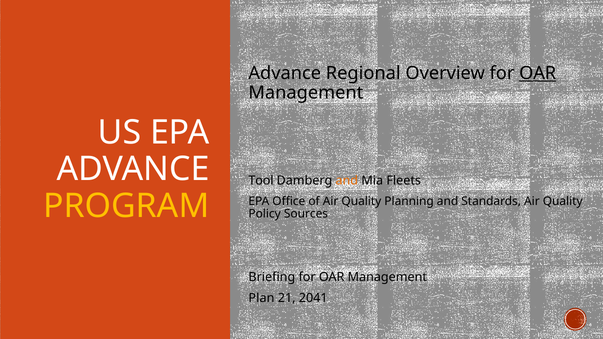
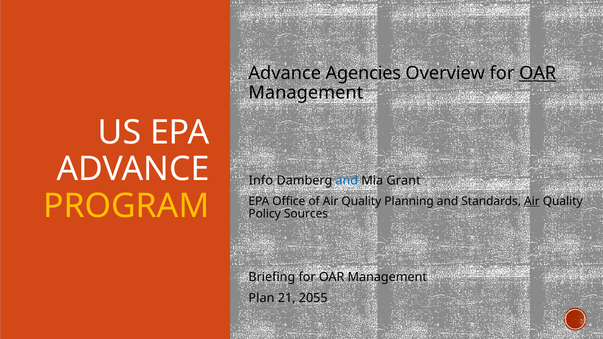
Regional: Regional -> Agencies (363, 73)
Tool: Tool -> Info (261, 180)
and colour: orange -> blue (347, 180)
Fleets: Fleets -> Grant (404, 180)
Air underline: none -> present (532, 201)
2041: 2041 -> 2055 (313, 298)
